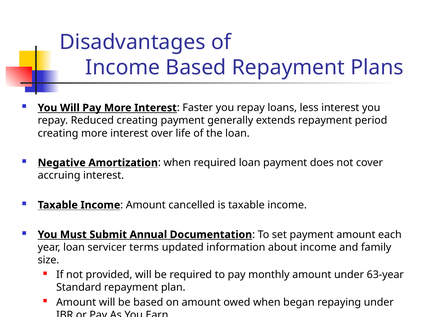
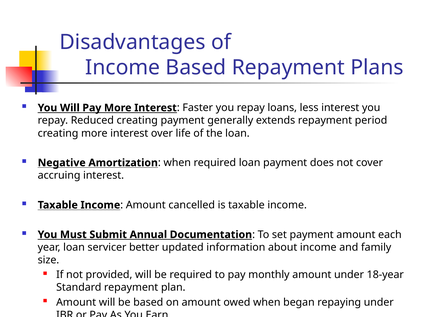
terms: terms -> better (144, 247)
63-year: 63-year -> 18-year (385, 275)
